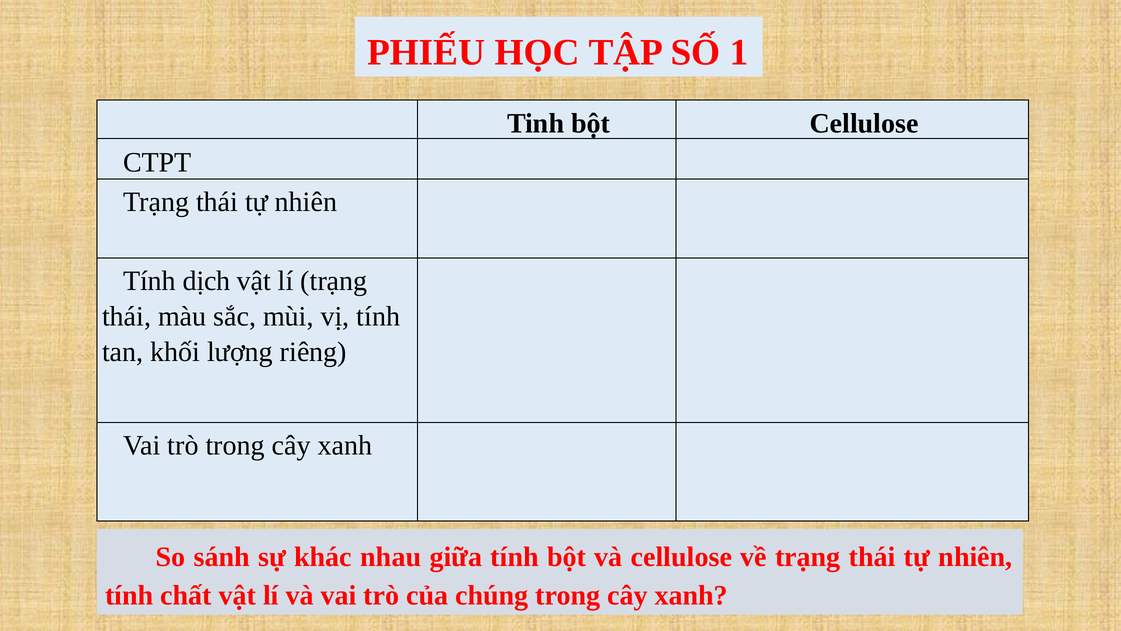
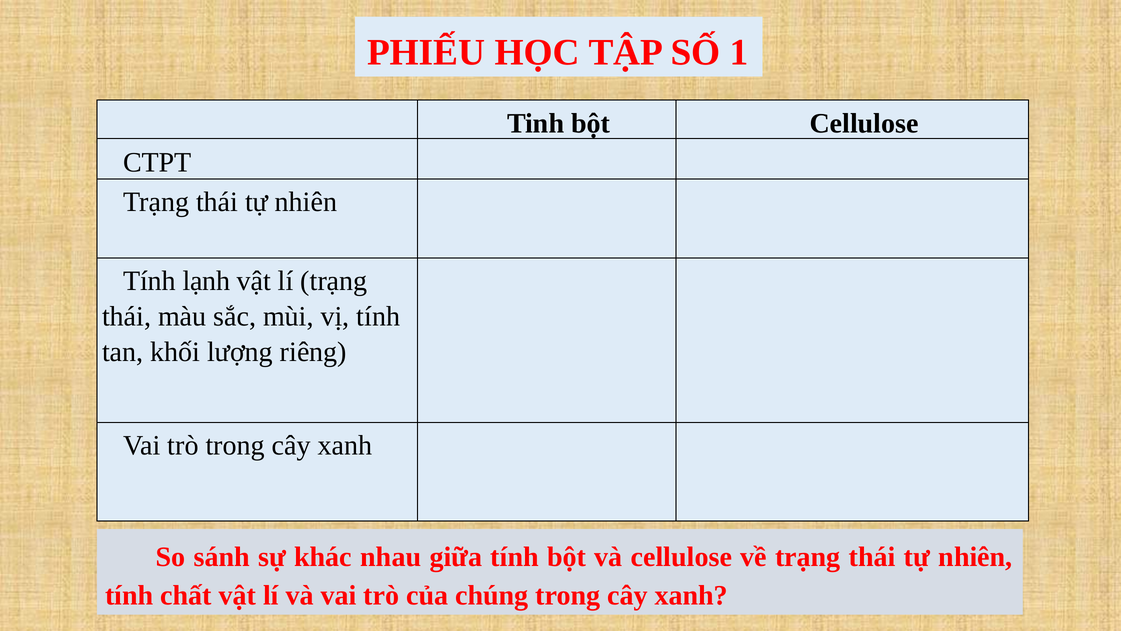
dịch: dịch -> lạnh (206, 281)
